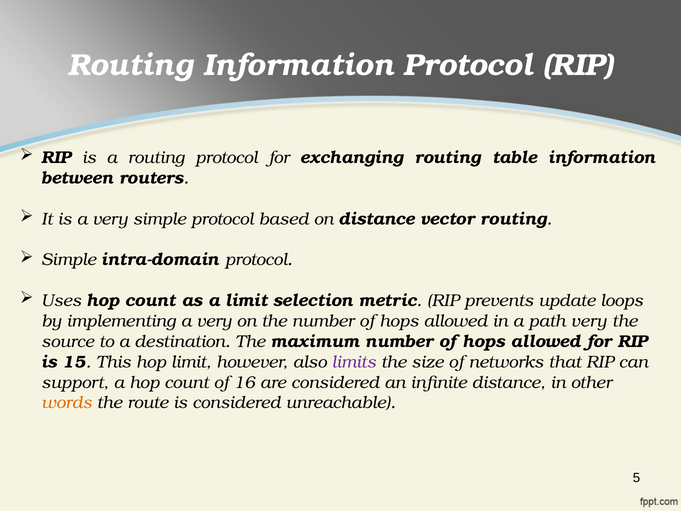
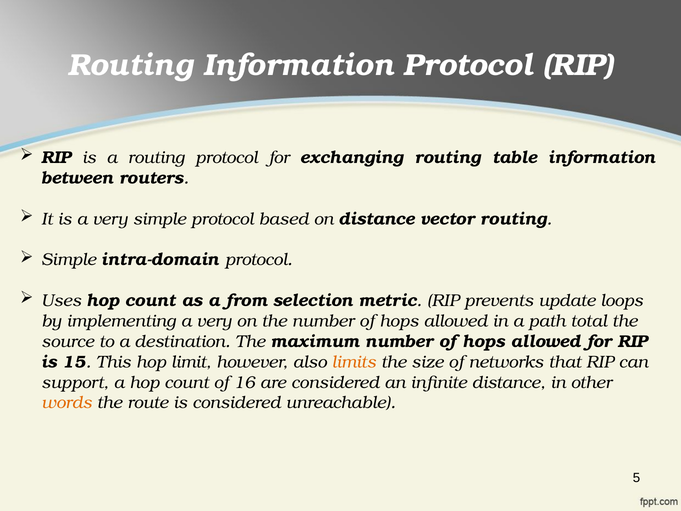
a limit: limit -> from (246, 301)
path very: very -> total (589, 321)
limits colour: purple -> orange (354, 362)
